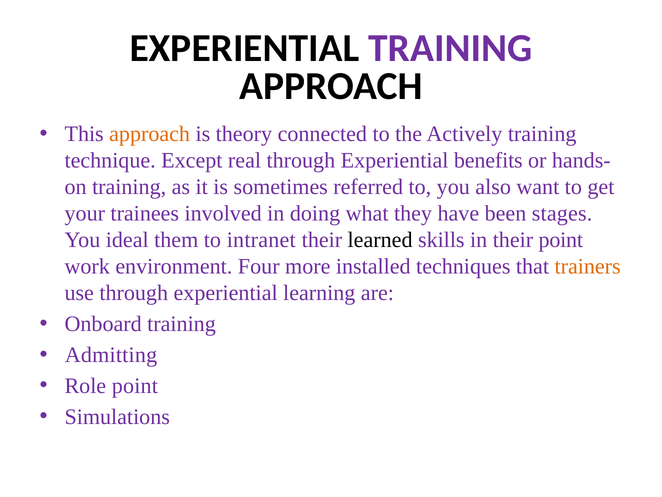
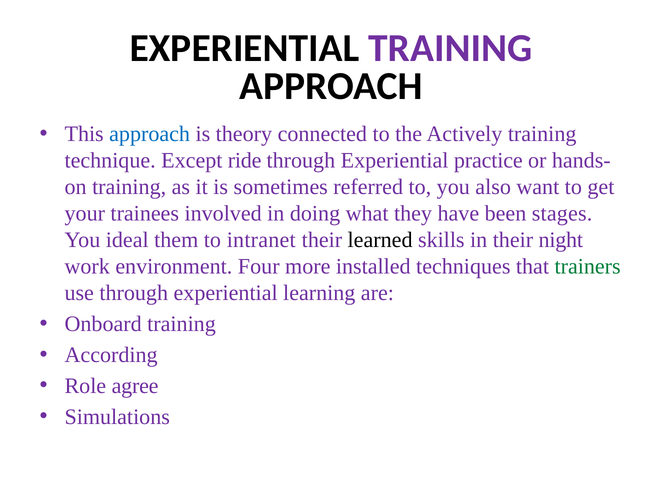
approach colour: orange -> blue (150, 134)
real: real -> ride (245, 160)
benefits: benefits -> practice (488, 160)
their point: point -> night (561, 240)
trainers colour: orange -> green (588, 266)
Admitting: Admitting -> According (111, 355)
Role point: point -> agree (135, 385)
